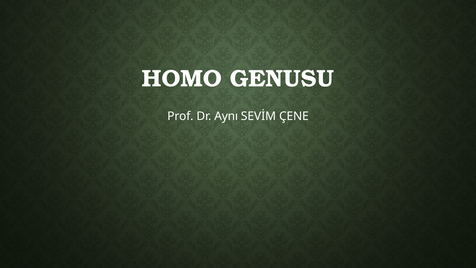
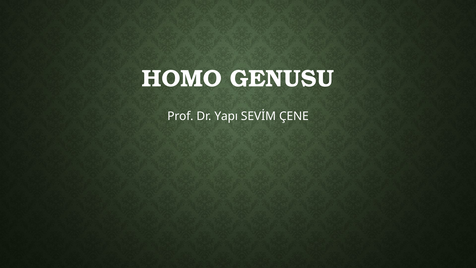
Aynı: Aynı -> Yapı (226, 116)
